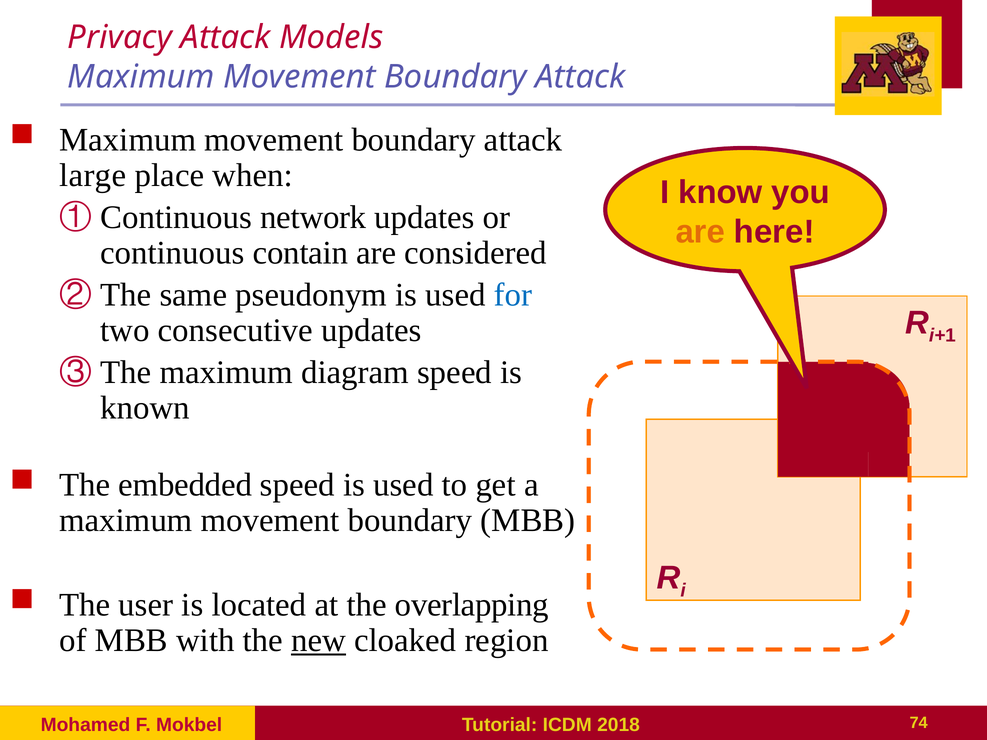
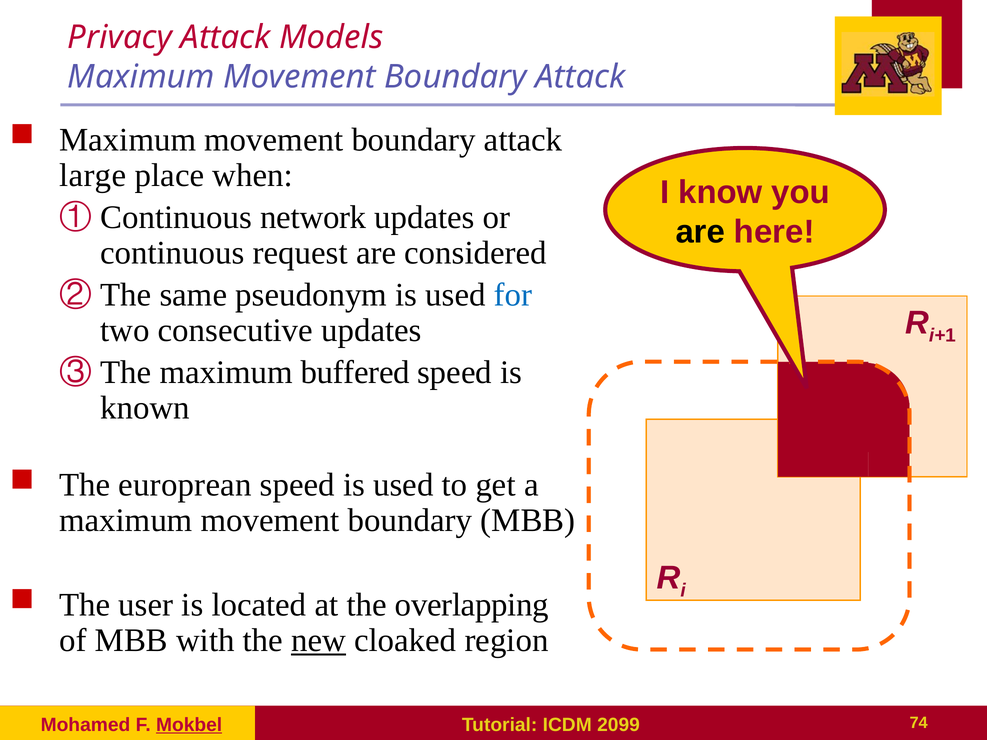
are colour: orange -> black (700, 232)
contain: contain -> request (300, 253)
diagram: diagram -> buffered (355, 373)
embedded: embedded -> europrean (185, 485)
Mokbel underline: none -> present (189, 725)
2018: 2018 -> 2099 (619, 725)
